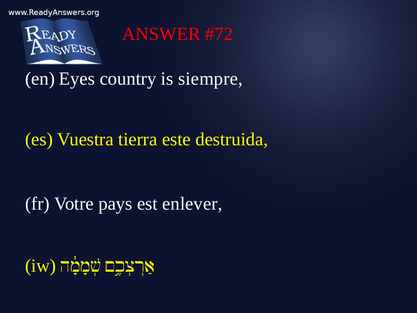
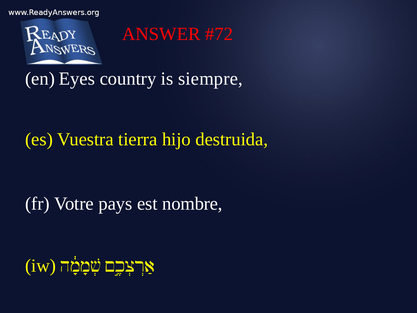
este: este -> hijo (176, 139)
enlever: enlever -> nombre (192, 203)
